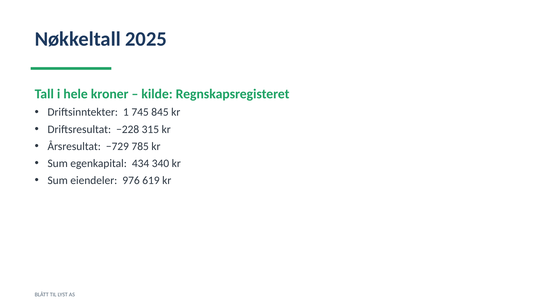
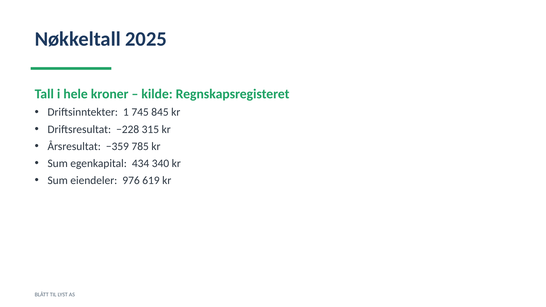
−729: −729 -> −359 (117, 146)
